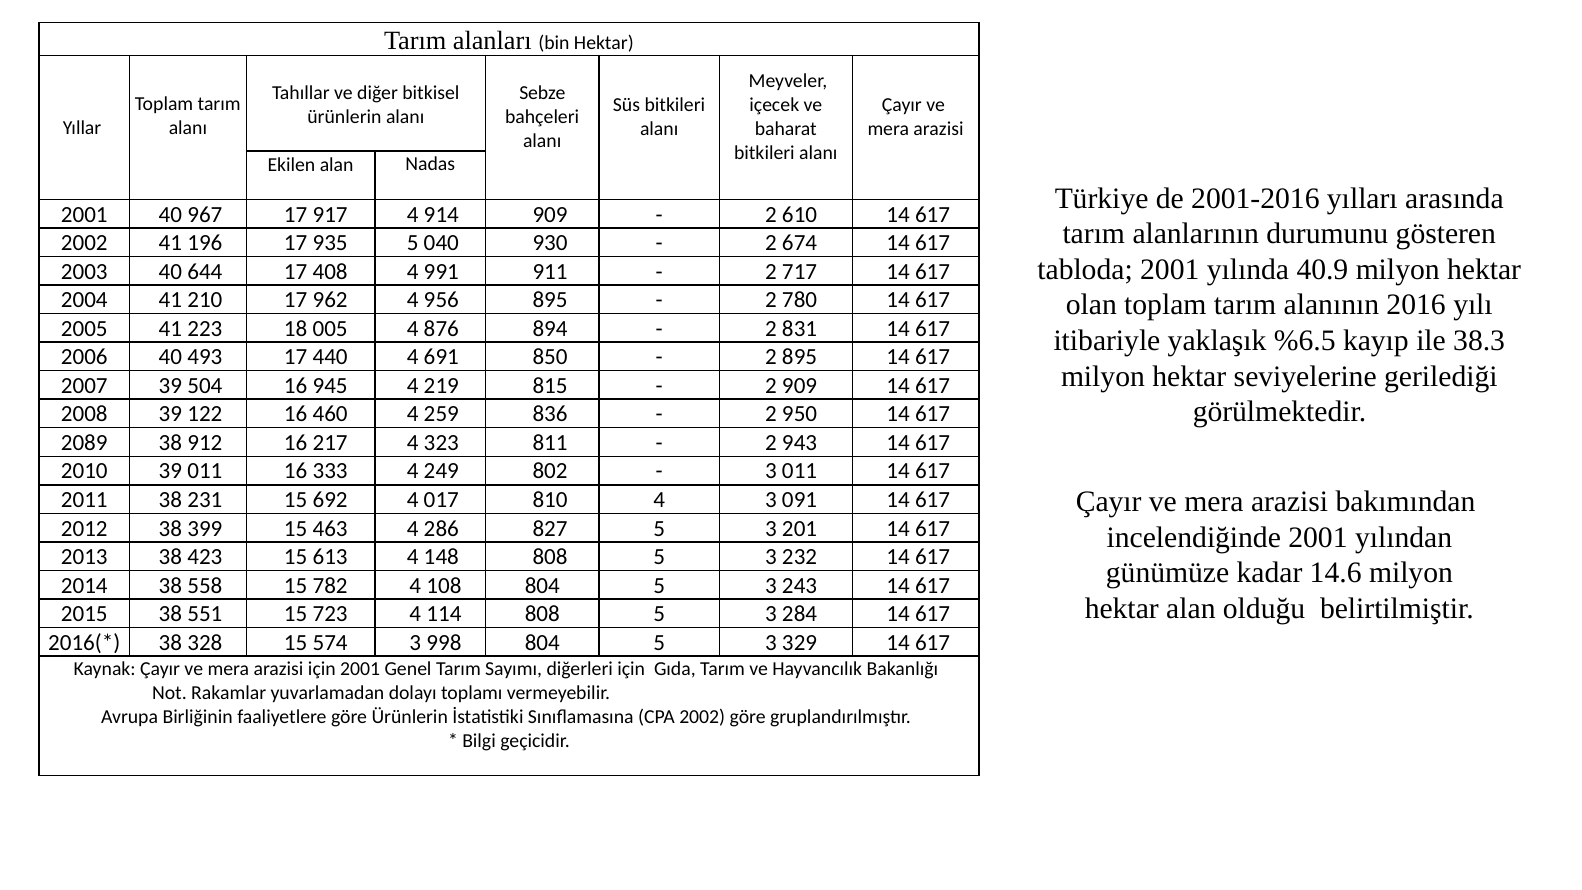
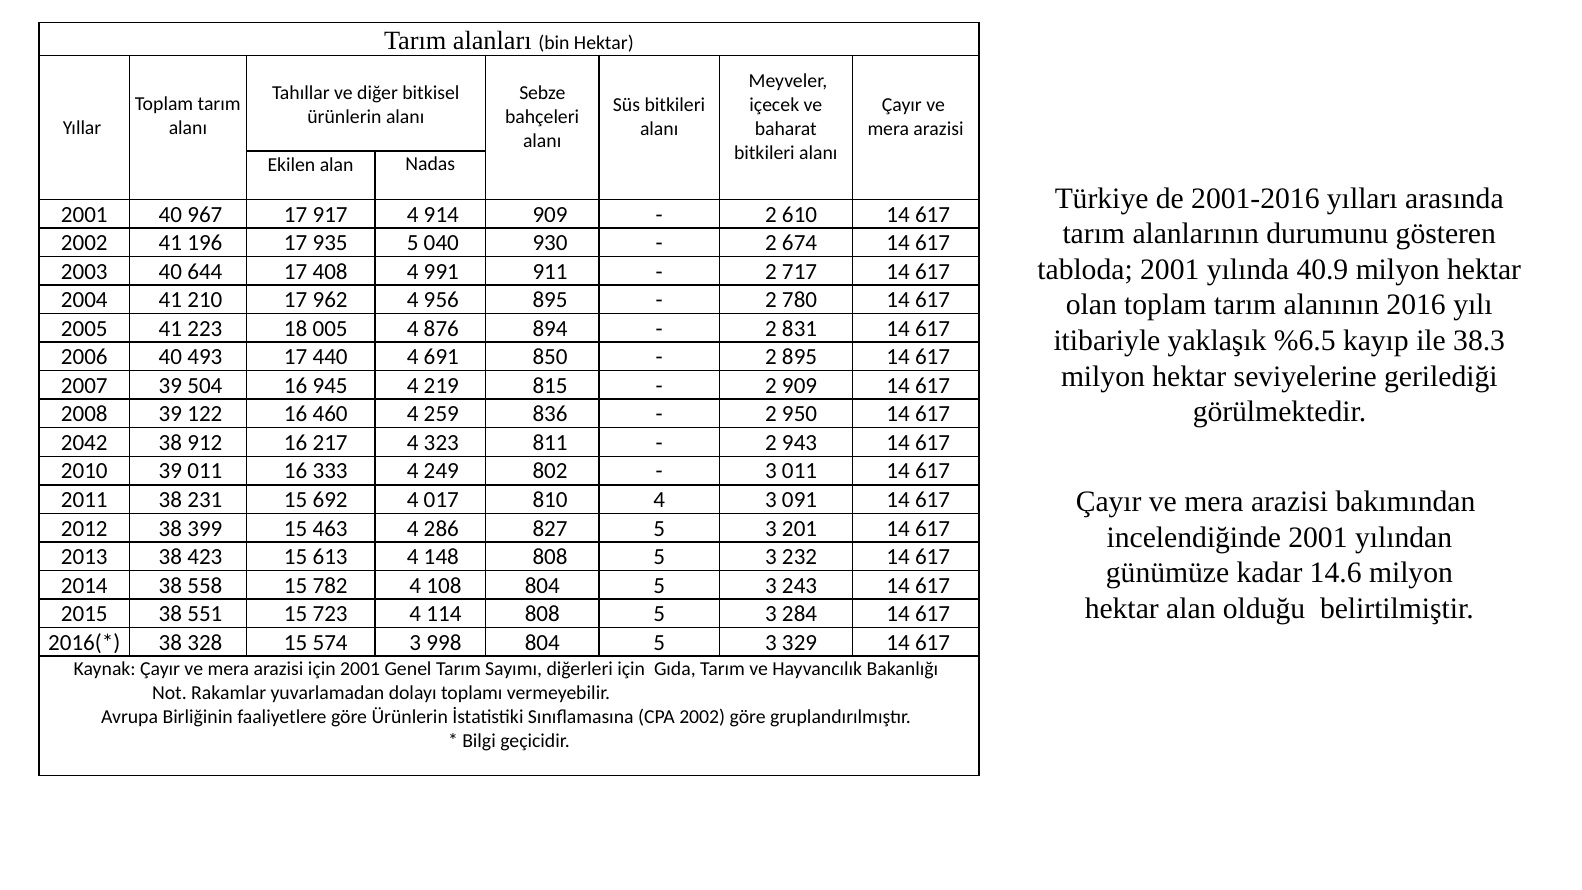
2089: 2089 -> 2042 (84, 443)
